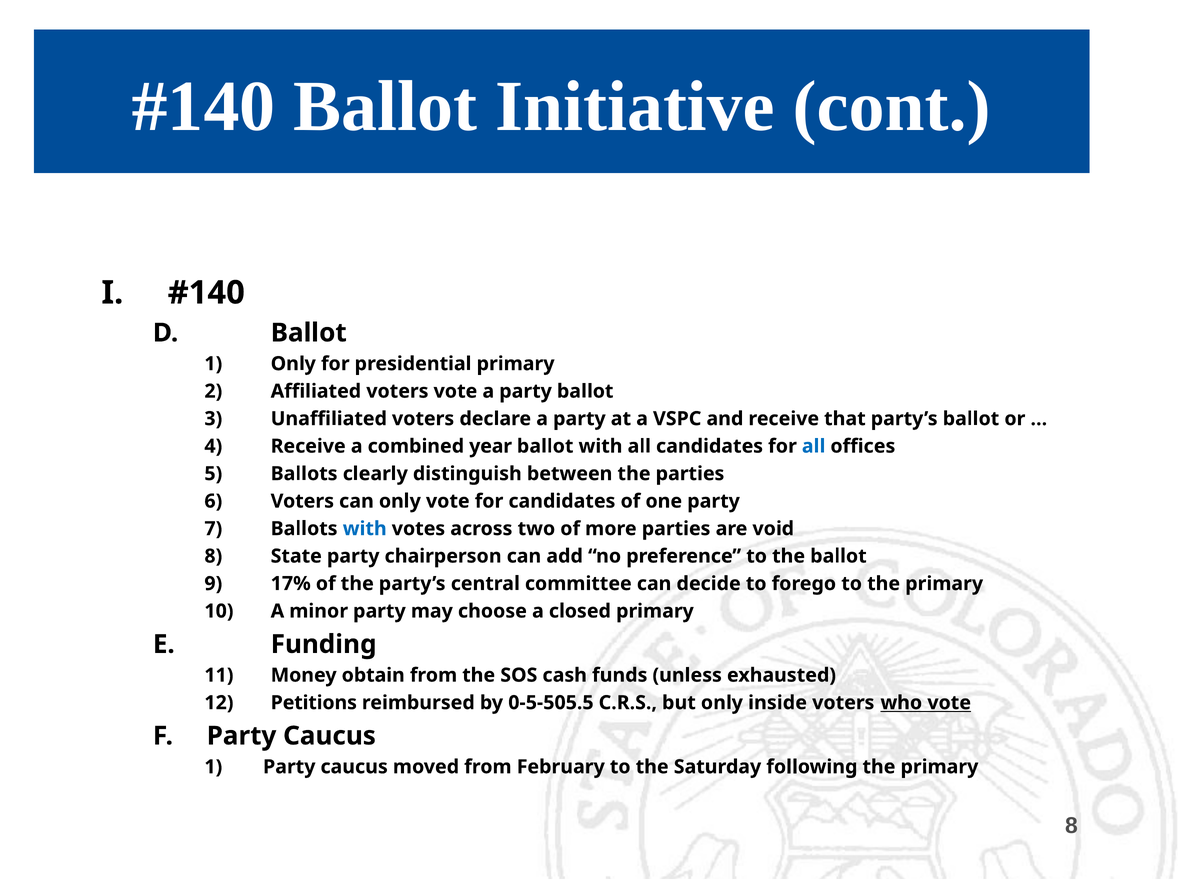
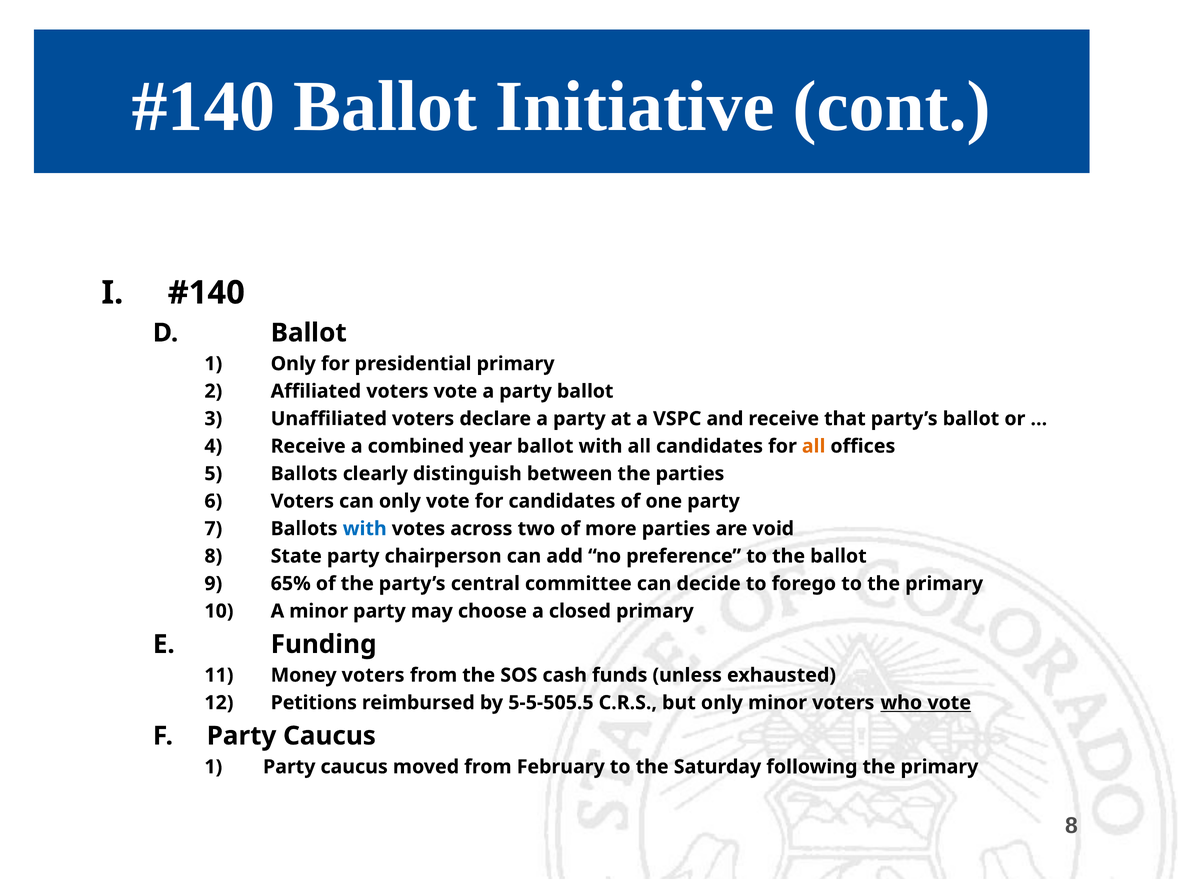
all colour: blue -> orange (814, 446)
17%: 17% -> 65% (291, 584)
Money obtain: obtain -> voters (373, 676)
0-5-505.5: 0-5-505.5 -> 5-5-505.5 (551, 703)
only inside: inside -> minor (778, 703)
